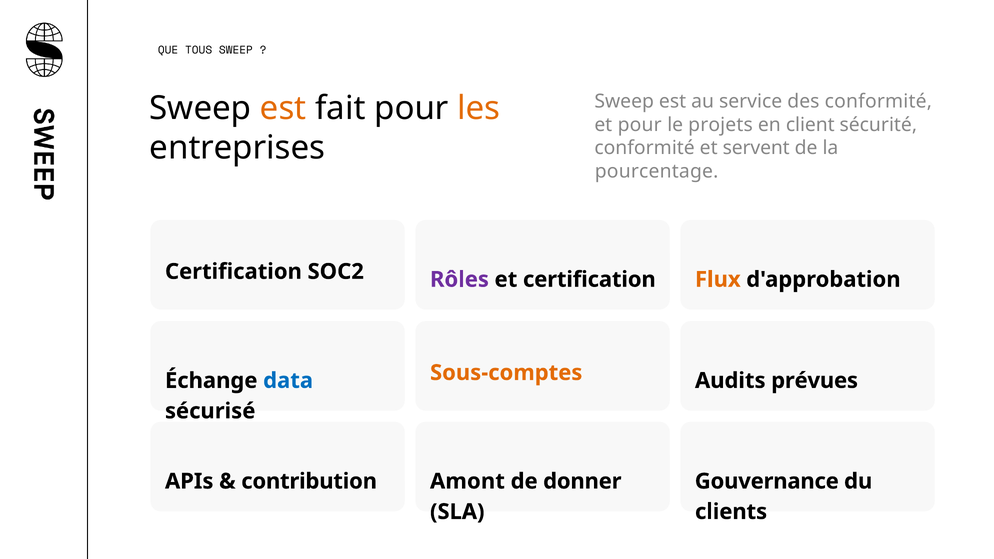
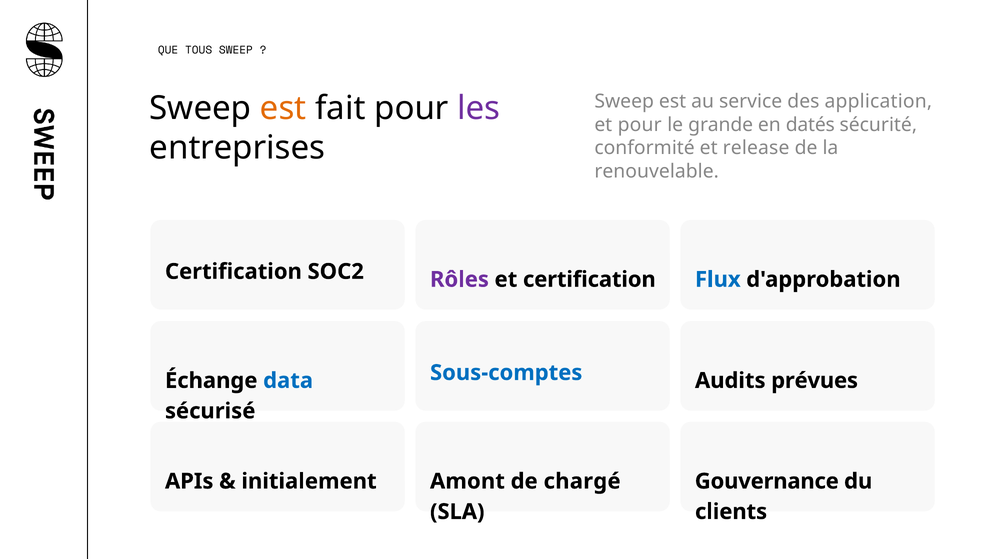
des conformité: conformité -> application (878, 102)
les colour: orange -> purple (479, 108)
projets: projets -> grande (721, 125)
client: client -> datés (810, 125)
servent: servent -> release (756, 148)
pourcentage: pourcentage -> renouvelable (657, 171)
Flux colour: orange -> blue (718, 280)
Sous-comptes colour: orange -> blue (506, 373)
contribution: contribution -> initialement (309, 481)
donner: donner -> chargé (582, 481)
